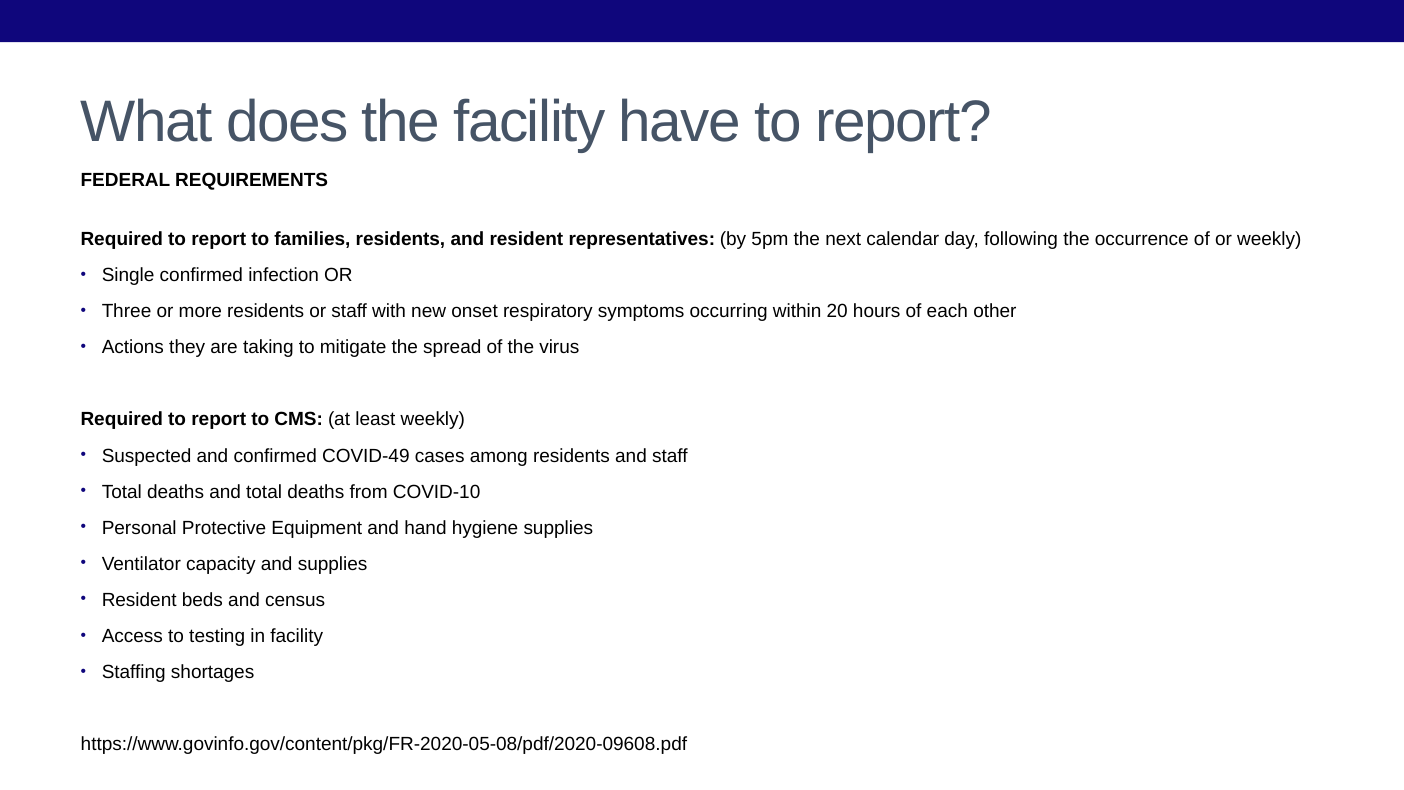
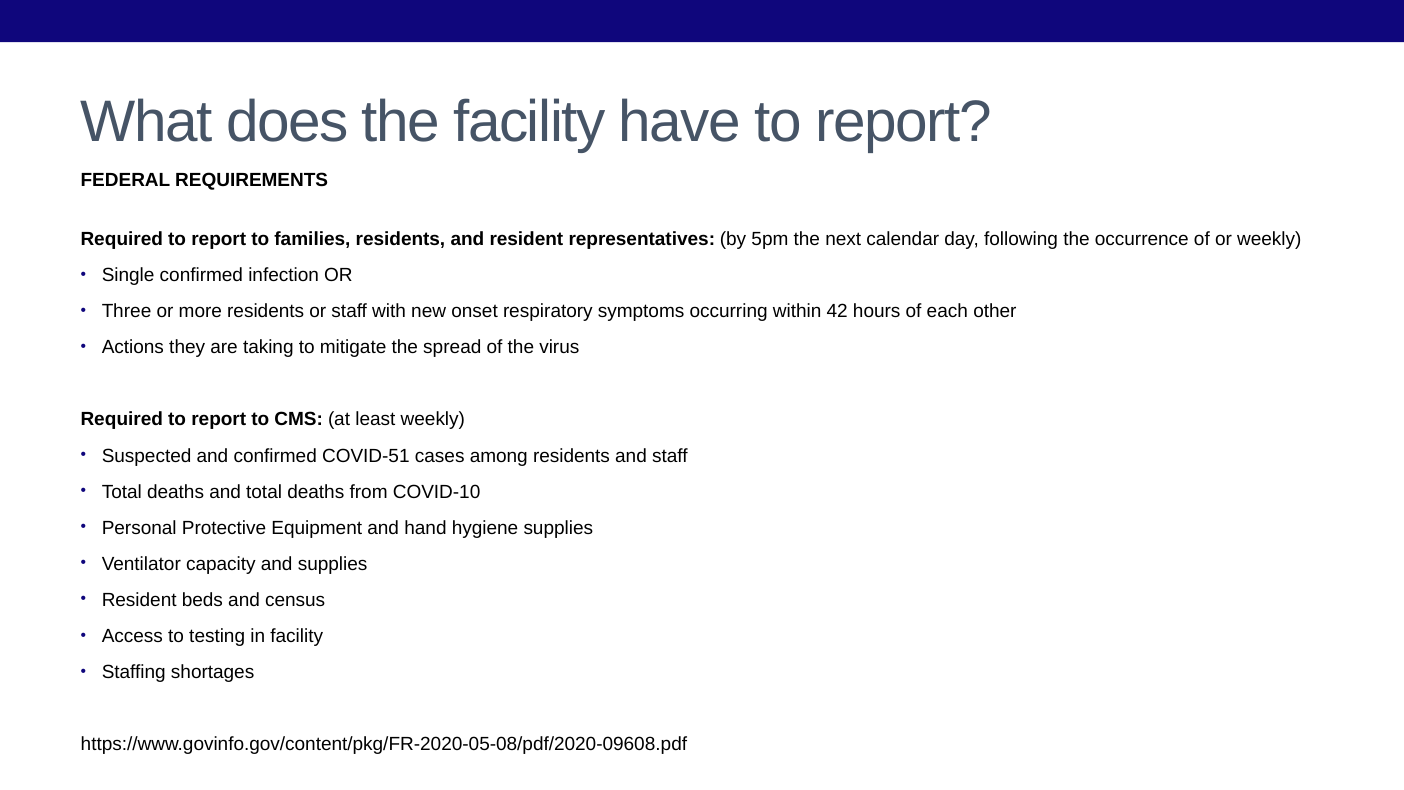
20: 20 -> 42 (837, 311)
COVID-49: COVID-49 -> COVID-51 (366, 456)
